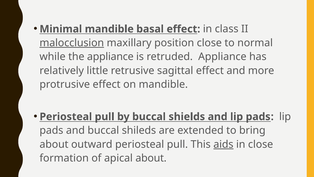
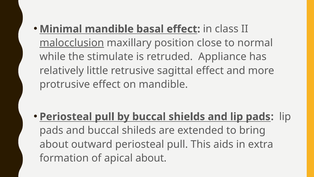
the appliance: appliance -> stimulate (110, 57)
aids underline: present -> none (223, 144)
in close: close -> extra (261, 144)
